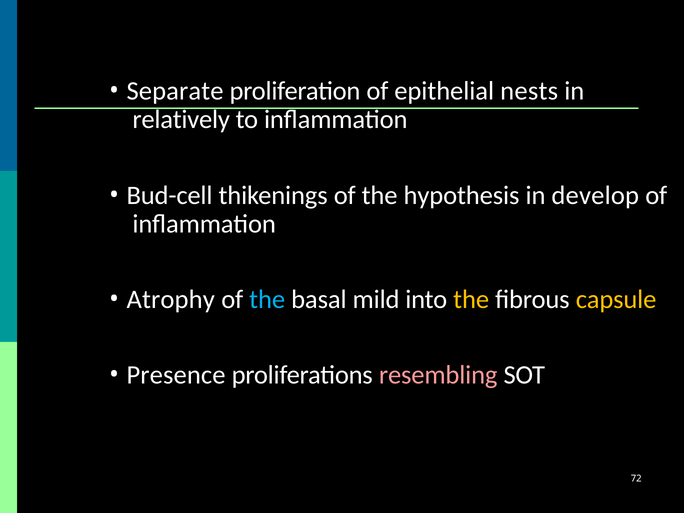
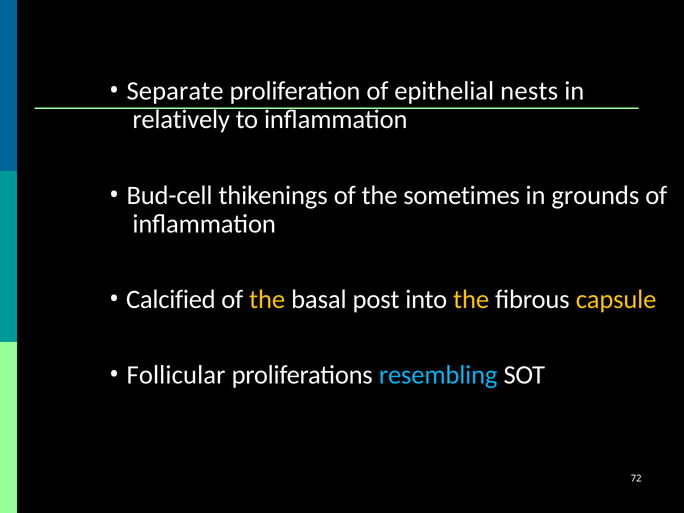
hypothesis: hypothesis -> sometimes (462, 195)
develop: develop -> grounds (595, 195)
Atrophy: Atrophy -> Calcified (171, 299)
the colour: light blue -> yellow (267, 299)
mild: mild -> post (376, 299)
Presence: Presence -> Follicular (176, 375)
resembling colour: pink -> light blue (438, 375)
